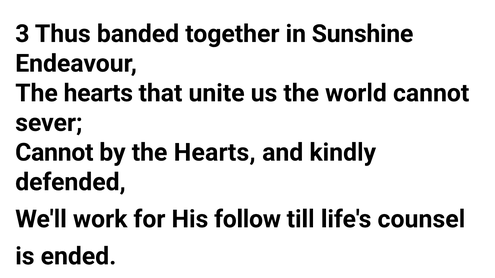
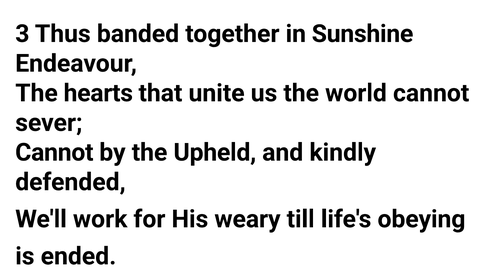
by the Hearts: Hearts -> Upheld (215, 153)
follow: follow -> weary (247, 220)
counsel: counsel -> obeying (421, 220)
